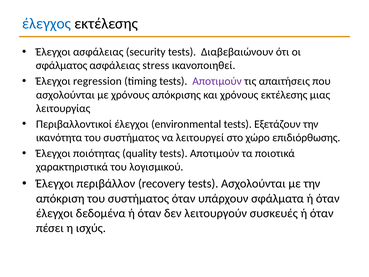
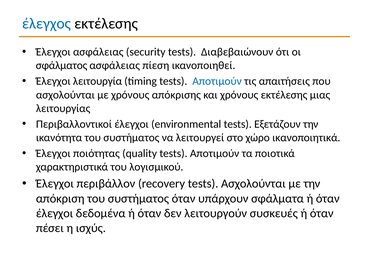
stress: stress -> πίεση (156, 65)
regression: regression -> λειτουργία (97, 81)
Αποτιμούν colour: purple -> blue (217, 81)
επιδιόρθωσης: επιδιόρθωσης -> ικανοποιητικά (306, 138)
